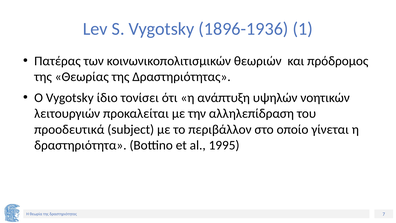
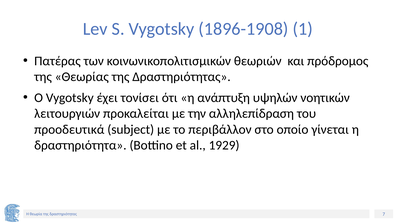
1896-1936: 1896-1936 -> 1896-1908 (243, 29)
ίδιο: ίδιο -> έχει (107, 98)
1995: 1995 -> 1929 (224, 145)
